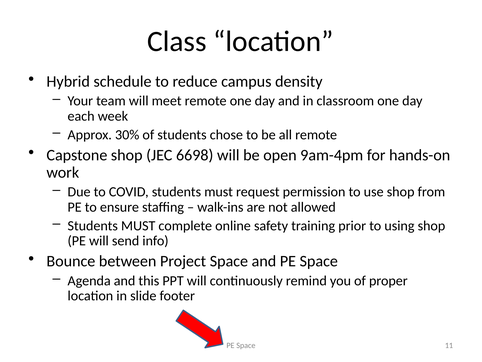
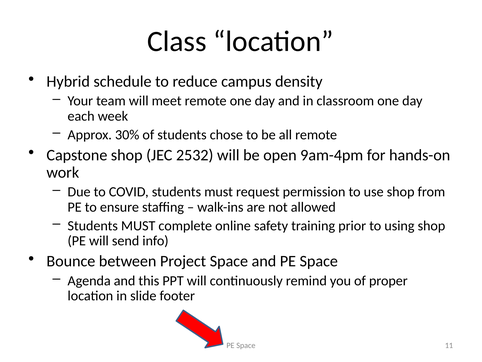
6698: 6698 -> 2532 (195, 155)
